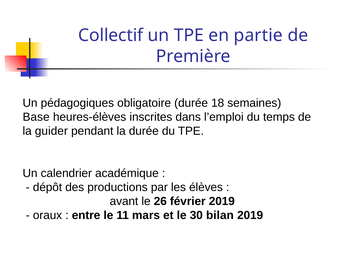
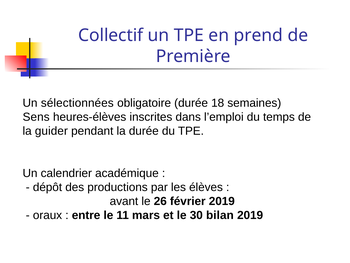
partie: partie -> prend (258, 35)
pédagogiques: pédagogiques -> sélectionnées (77, 103)
Base: Base -> Sens (36, 117)
